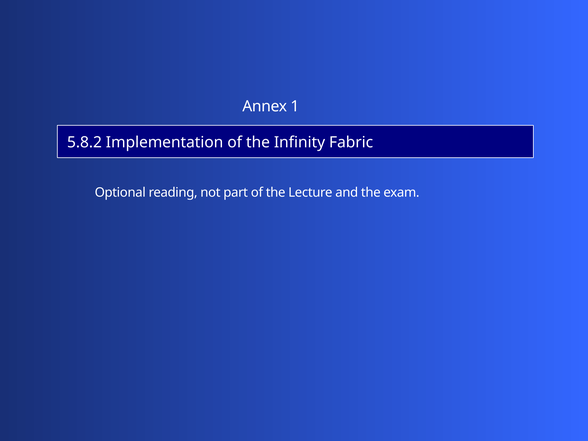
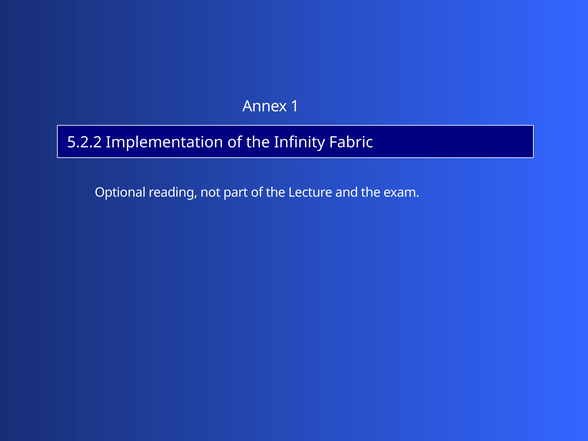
5.8.2: 5.8.2 -> 5.2.2 (84, 143)
